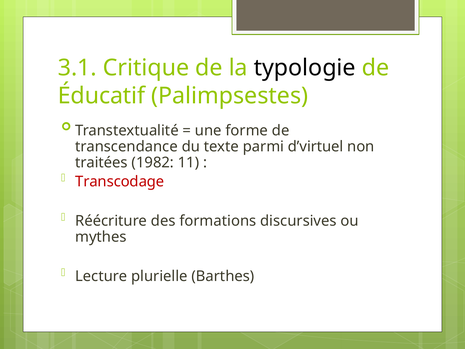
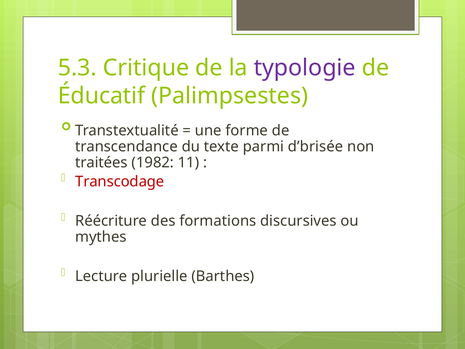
3.1: 3.1 -> 5.3 (77, 68)
typologie colour: black -> purple (305, 68)
d’virtuel: d’virtuel -> d’brisée (316, 146)
